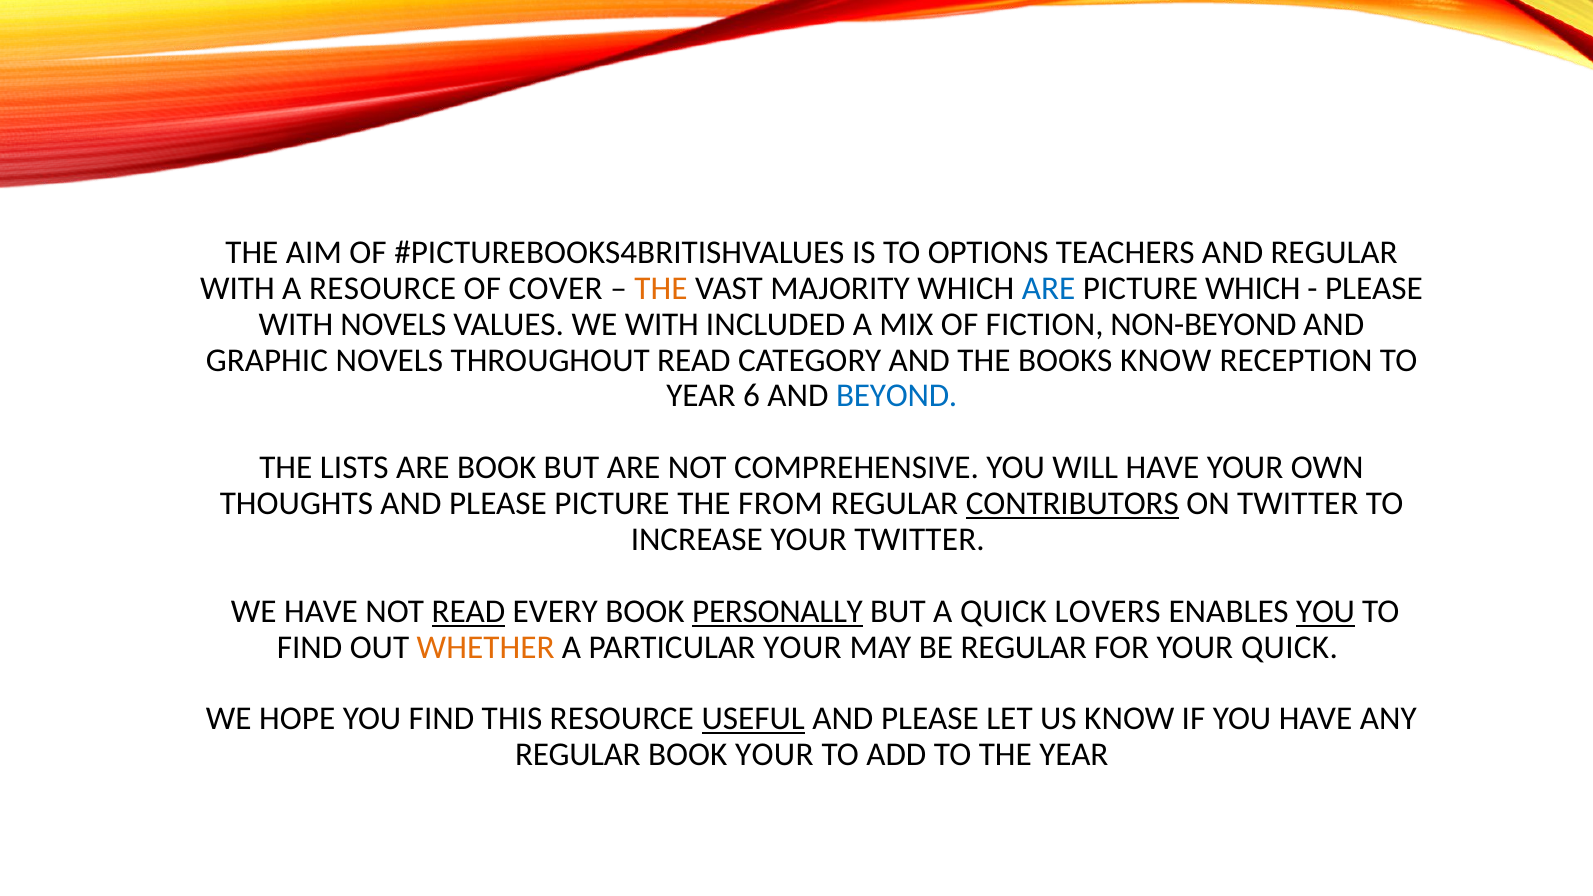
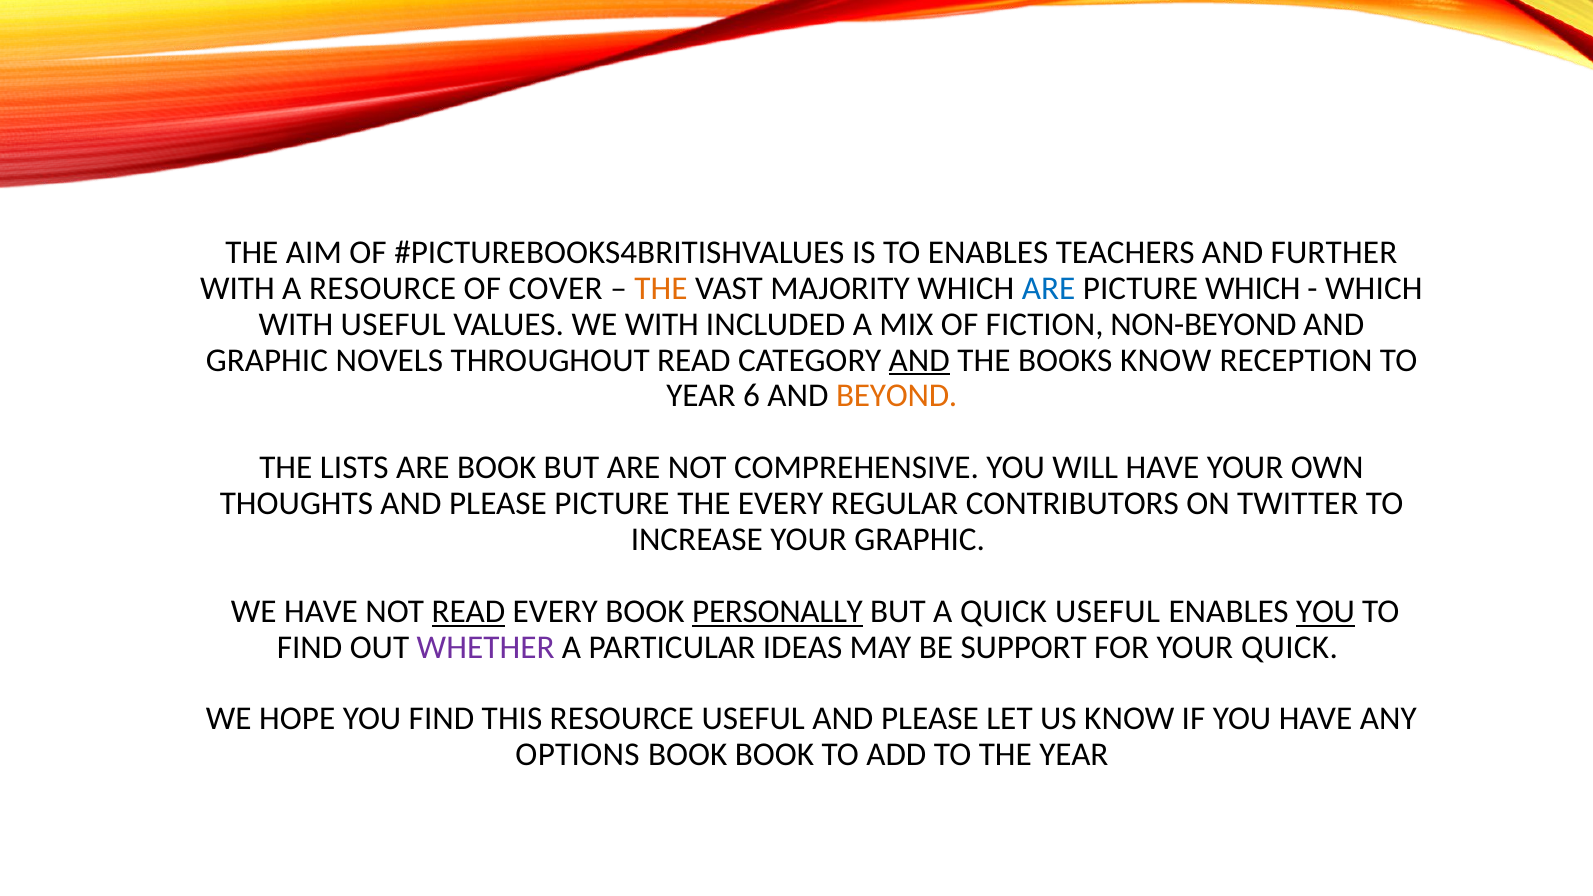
TO OPTIONS: OPTIONS -> ENABLES (988, 252)
AND REGULAR: REGULAR -> FURTHER (1334, 252)
PLEASE: PLEASE -> WHICH (1374, 288)
WITH NOVELS: NOVELS -> USEFUL (393, 324)
AND underline: none -> present (919, 360)
BEYOND colour: blue -> orange (897, 396)
THE FROM: FROM -> EVERY (781, 504)
CONTRIBUTORS underline: present -> none (1072, 504)
YOUR TWITTER: TWITTER -> GRAPHIC (920, 540)
QUICK LOVERS: LOVERS -> USEFUL (1108, 611)
WHETHER colour: orange -> purple (486, 647)
PARTICULAR YOUR: YOUR -> IDEAS (803, 647)
BE REGULAR: REGULAR -> SUPPORT (1024, 647)
USEFUL underline: present -> none (753, 719)
REGULAR: REGULAR -> OPTIONS (578, 755)
BOOK YOUR: YOUR -> BOOK (774, 755)
